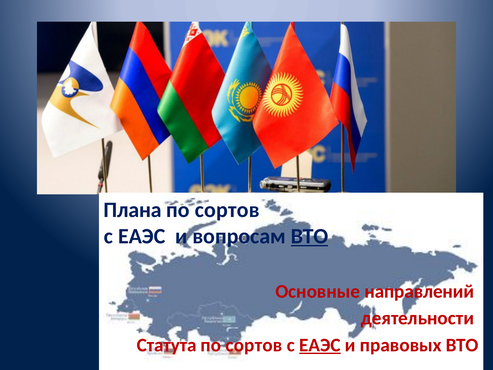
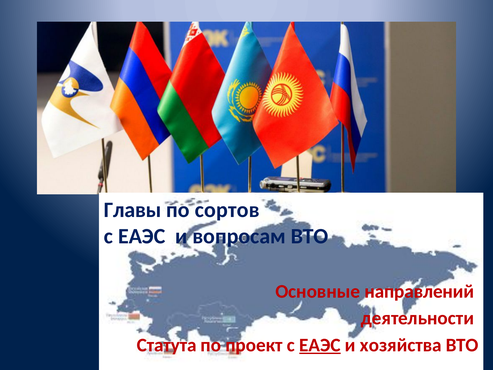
Плана: Плана -> Главы (133, 210)
ВТО underline: present -> none (310, 236)
сортов: сортов -> проект (254, 345)
правовых: правовых -> хозяйства (401, 345)
